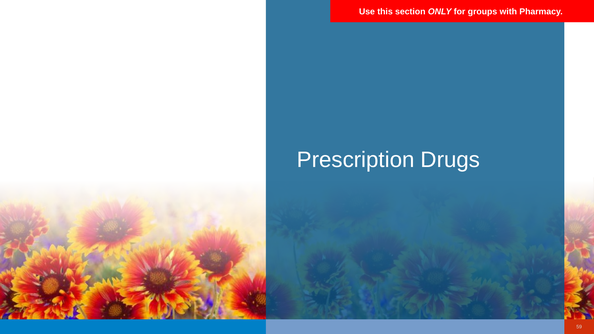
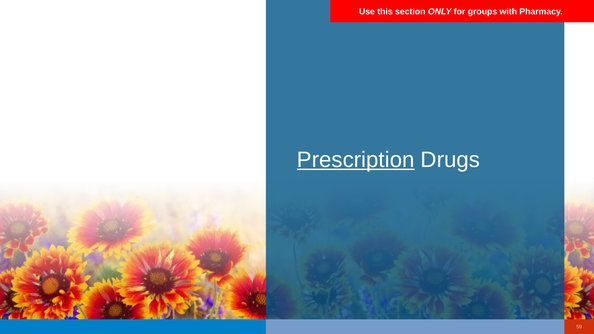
Prescription underline: none -> present (356, 160)
